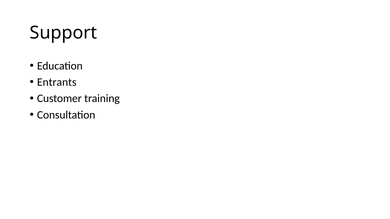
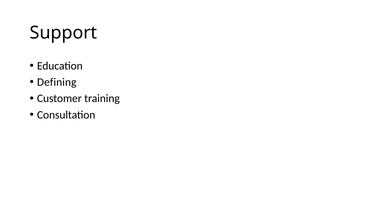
Entrants: Entrants -> Defining (57, 82)
